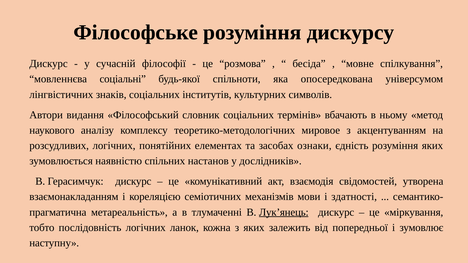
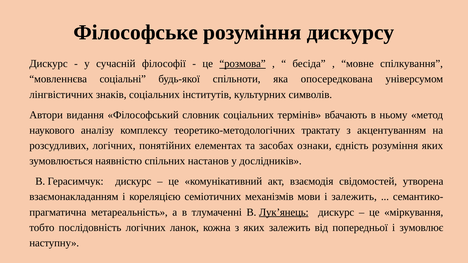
розмова underline: none -> present (243, 64)
мировое: мировое -> трактату (321, 130)
і здатності: здатності -> залежить (354, 197)
